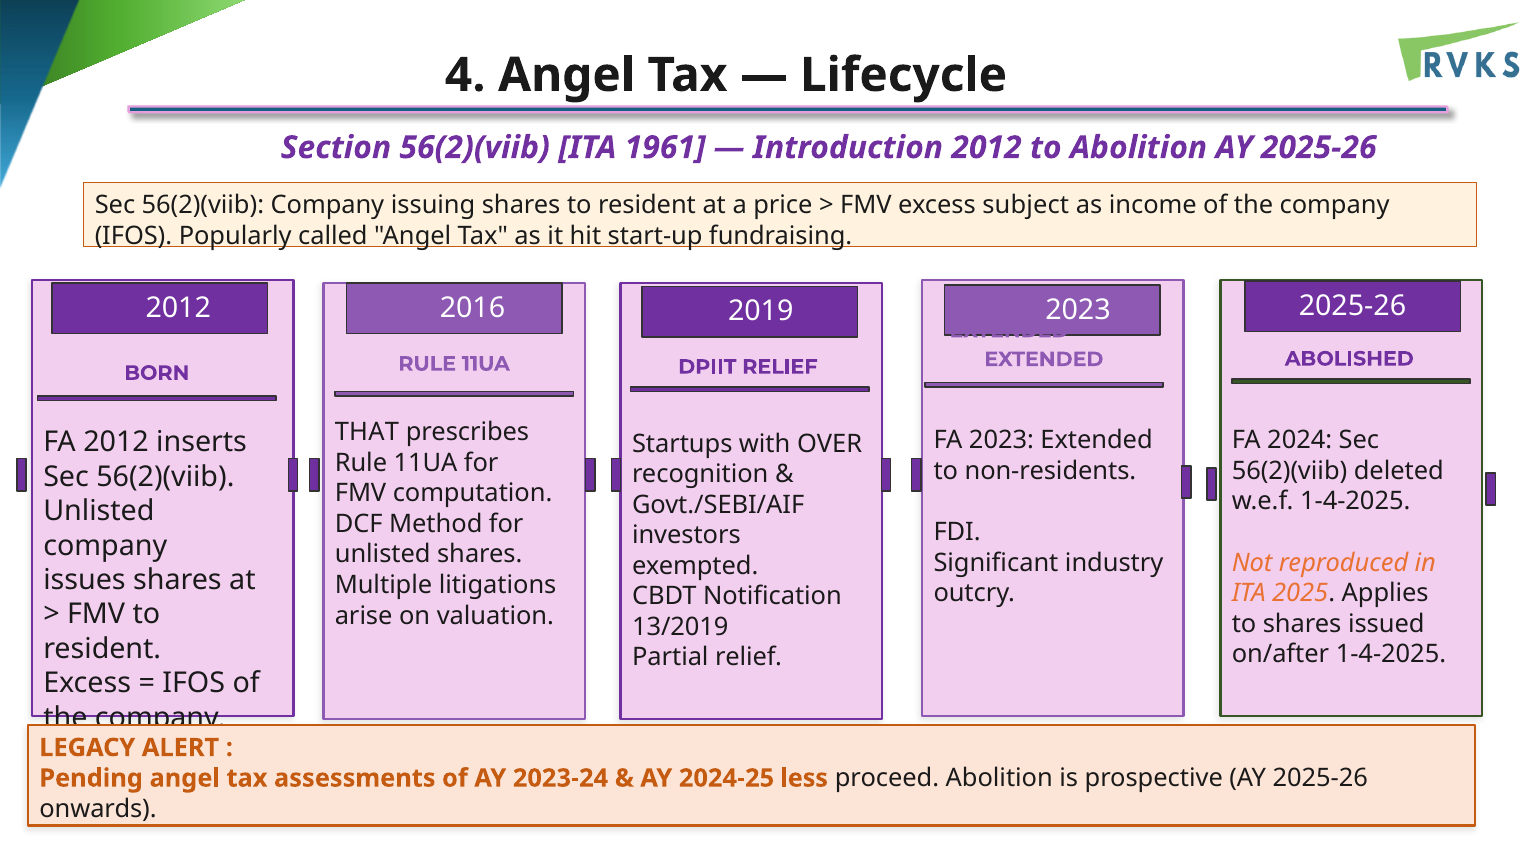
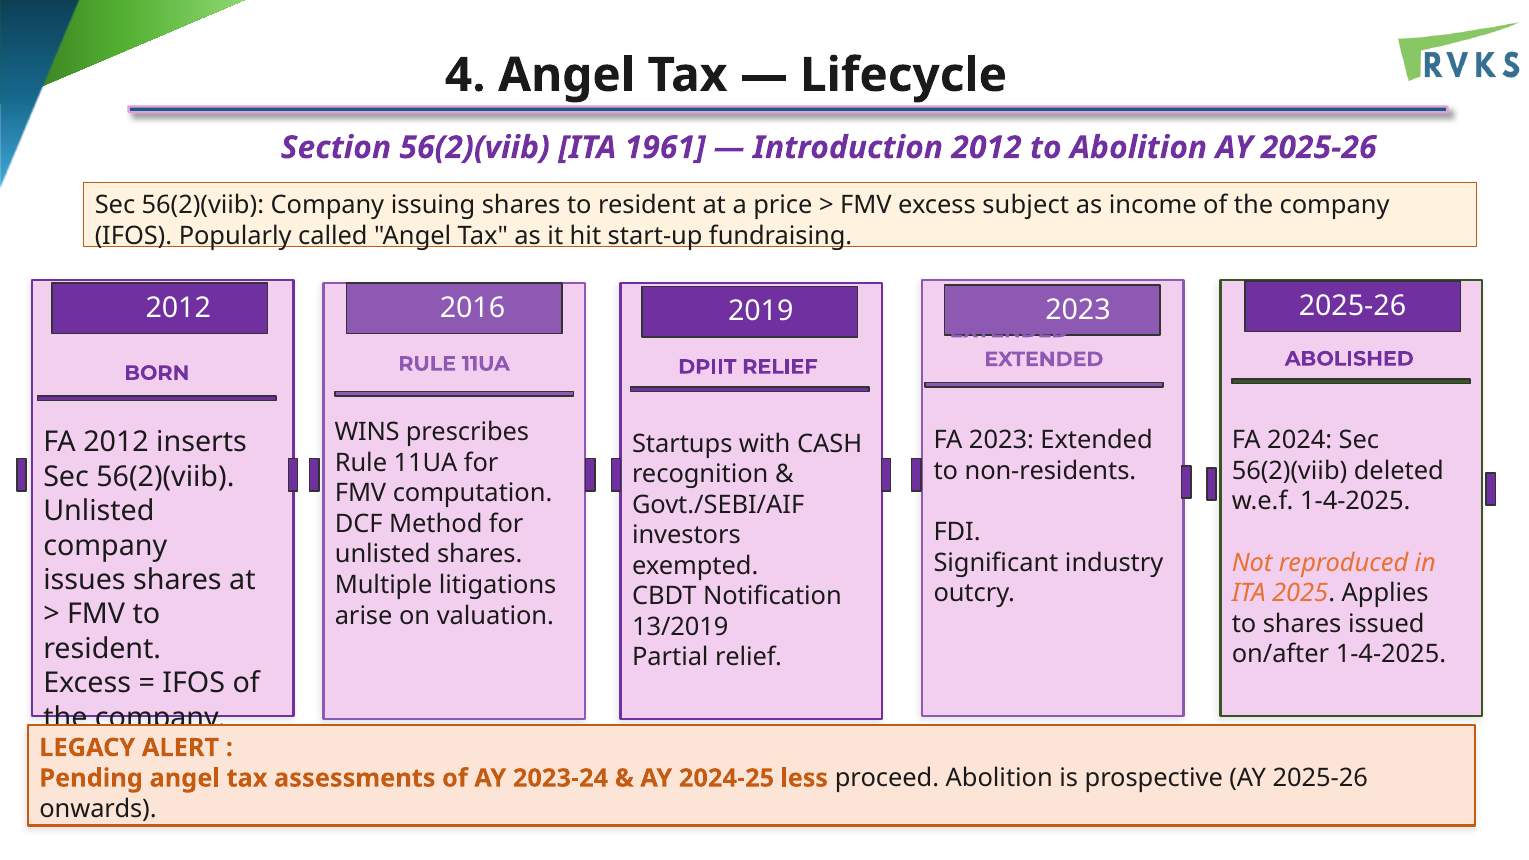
THAT: THAT -> WINS (367, 432)
OVER: OVER -> CASH (830, 444)
